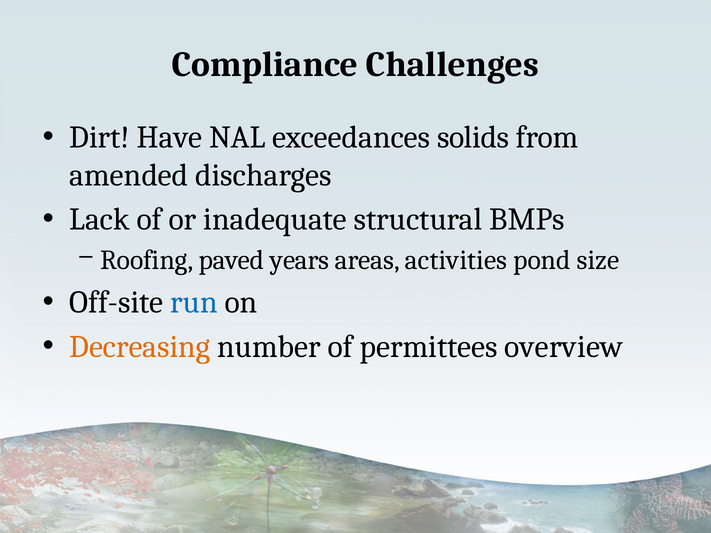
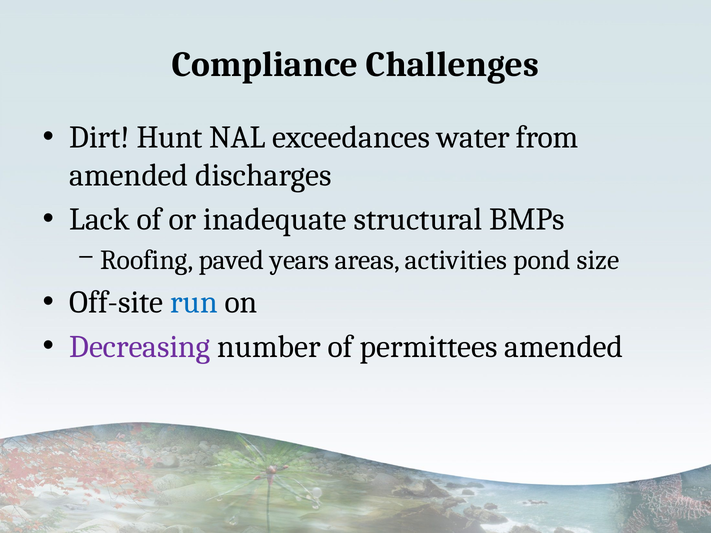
Have: Have -> Hunt (170, 137)
solids: solids -> water (473, 137)
Decreasing colour: orange -> purple (140, 347)
permittees overview: overview -> amended (564, 347)
